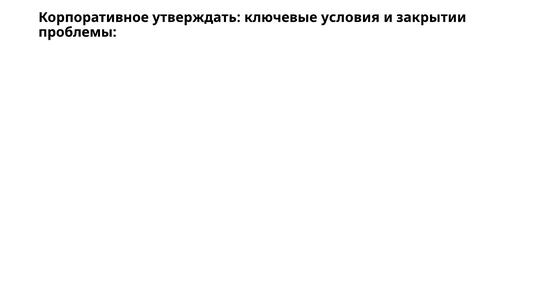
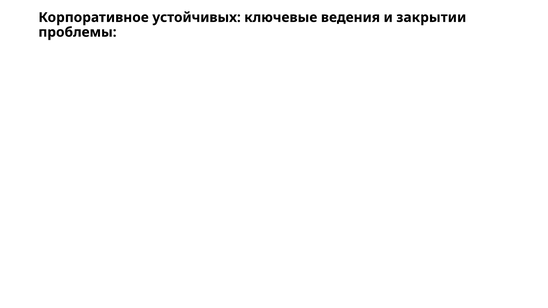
утверждать: утверждать -> устойчивых (197, 17)
условия: условия -> ведения (350, 17)
